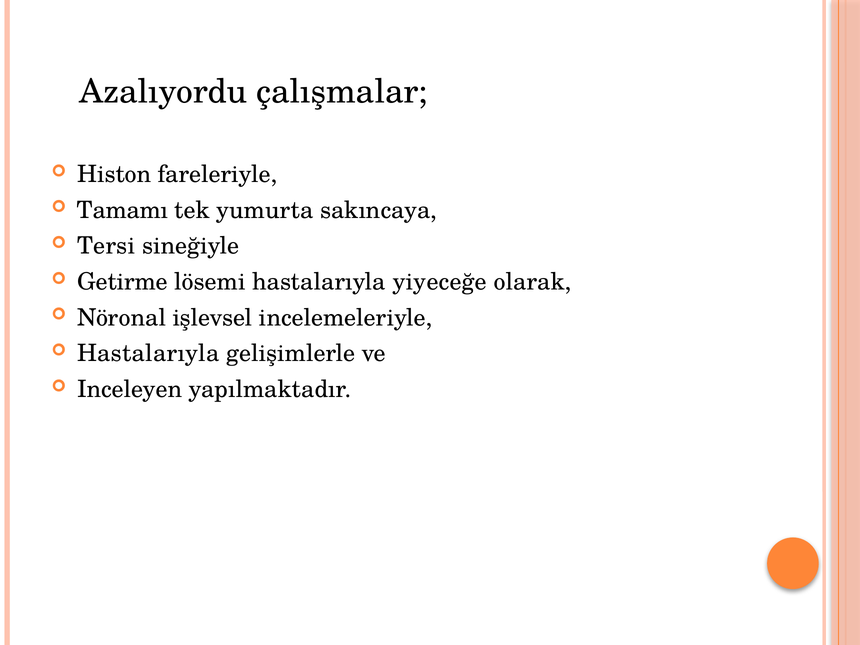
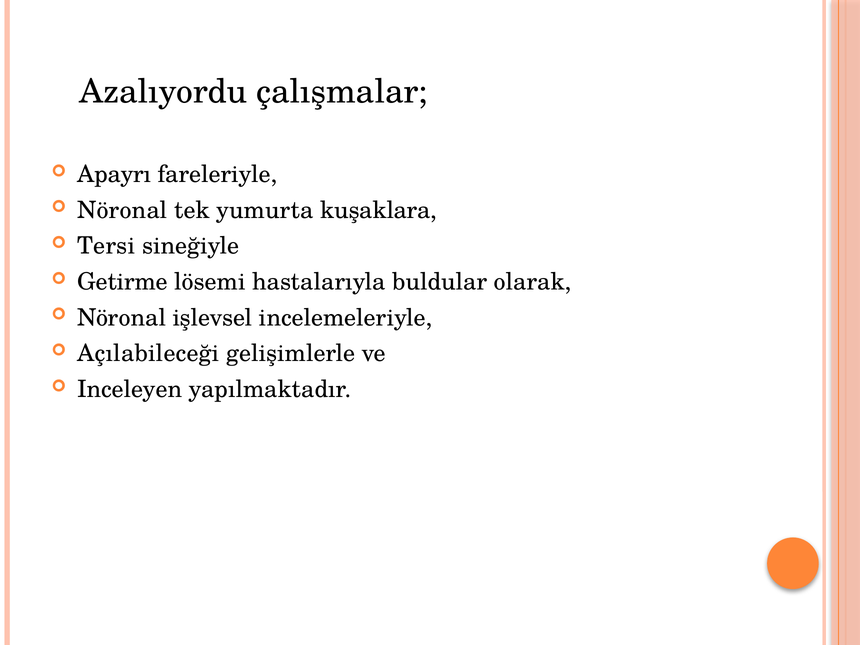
Histon: Histon -> Apayrı (114, 174)
Tamamı: Tamamı -> Nöronal (122, 210)
sakıncaya: sakıncaya -> kuşaklara (379, 210)
yiyeceğe: yiyeceğe -> buldular (440, 282)
Hastalarıyla: Hastalarıyla -> Açılabileceği (148, 354)
